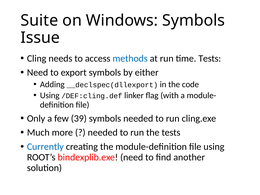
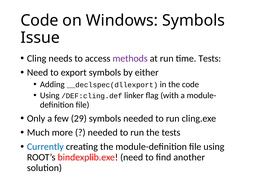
Suite: Suite -> Code (39, 21)
methods colour: blue -> purple (130, 58)
39: 39 -> 29 (79, 118)
